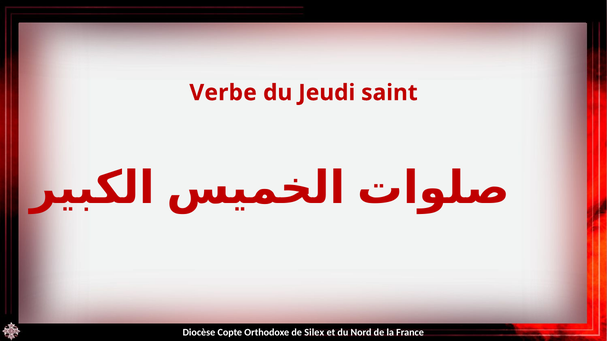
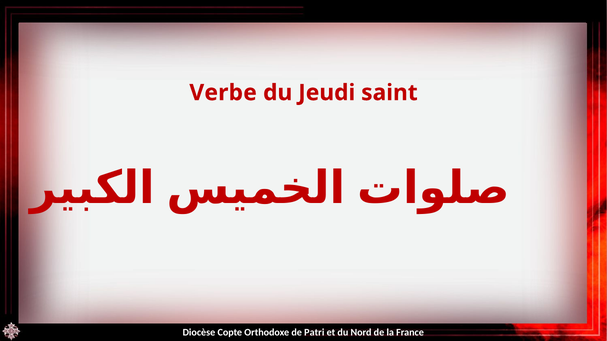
Silex: Silex -> Patri (314, 333)
